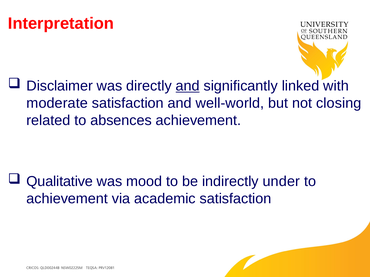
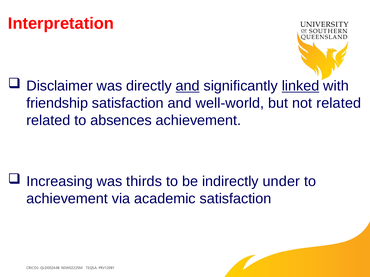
linked underline: none -> present (301, 86)
moderate: moderate -> friendship (57, 103)
not closing: closing -> related (339, 103)
Qualitative: Qualitative -> Increasing (60, 182)
mood: mood -> thirds (144, 182)
